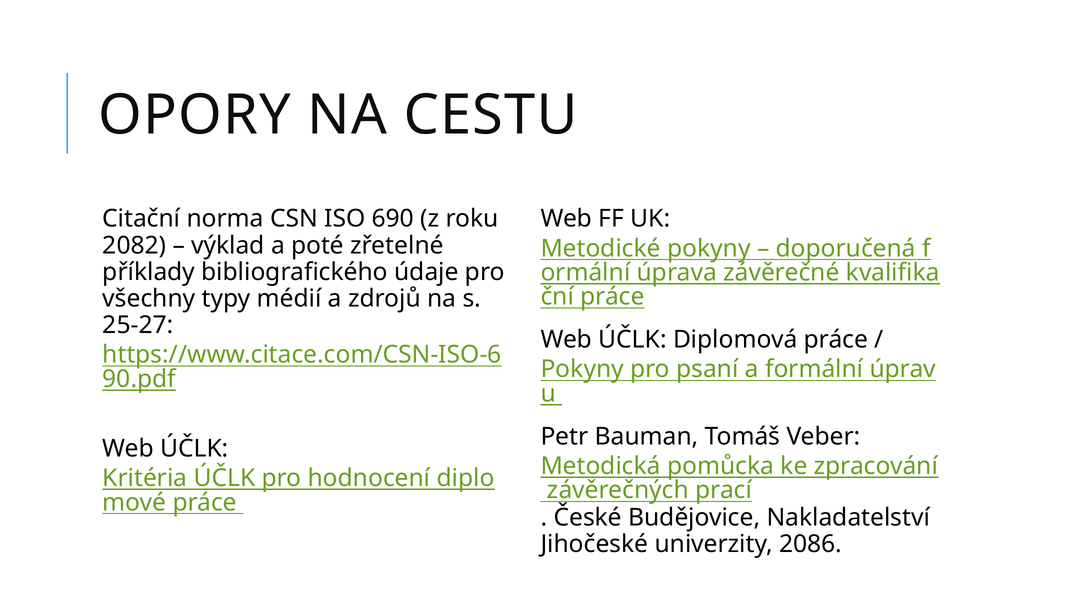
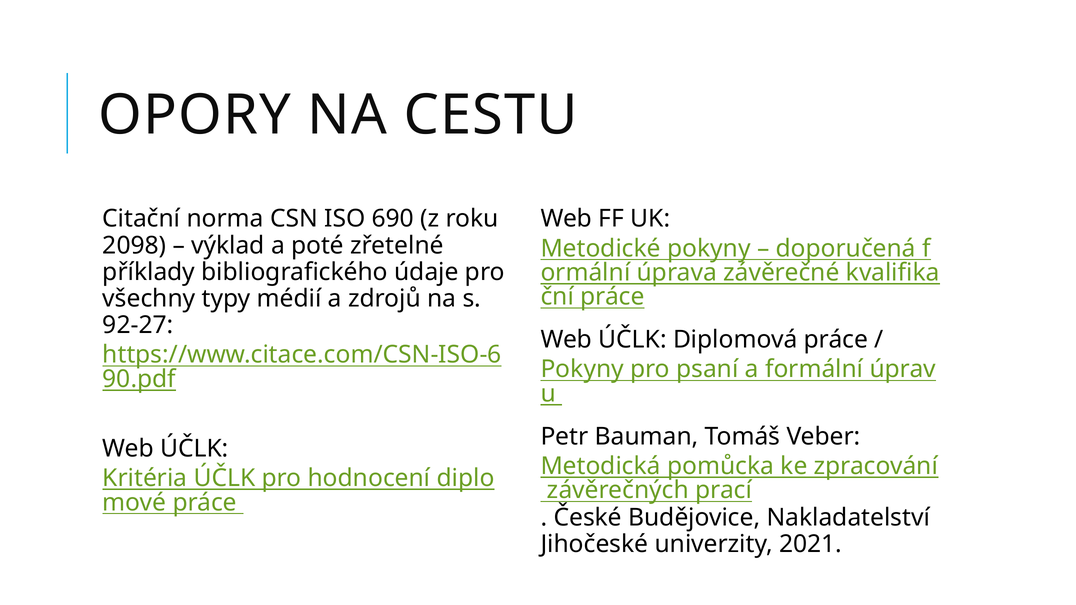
2082: 2082 -> 2098 (134, 246)
25-27: 25-27 -> 92-27 (138, 325)
2086: 2086 -> 2021 (811, 544)
